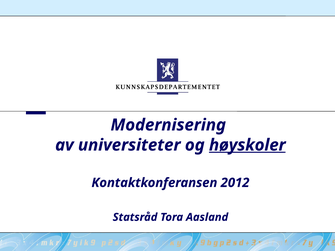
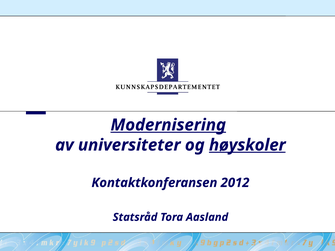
Modernisering underline: none -> present (168, 125)
